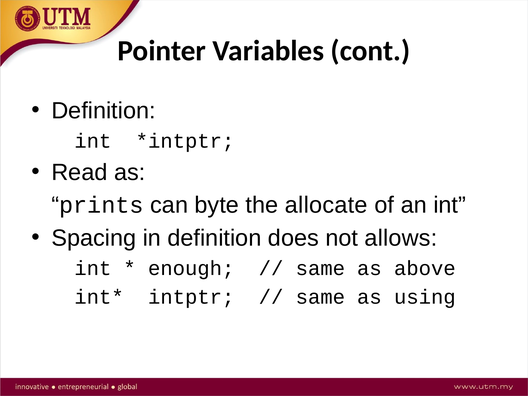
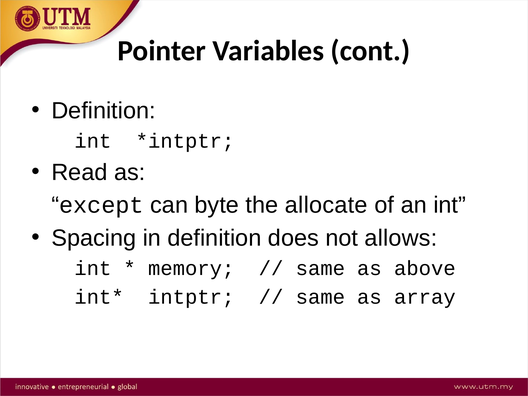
prints: prints -> except (101, 205)
enough: enough -> memory (191, 268)
using: using -> array (425, 297)
